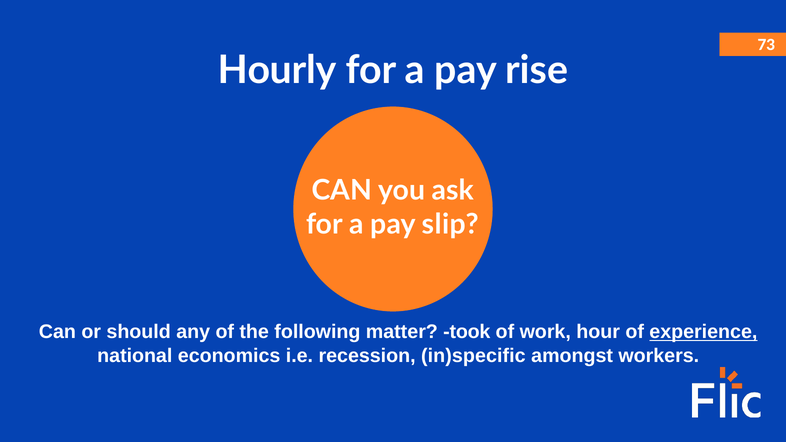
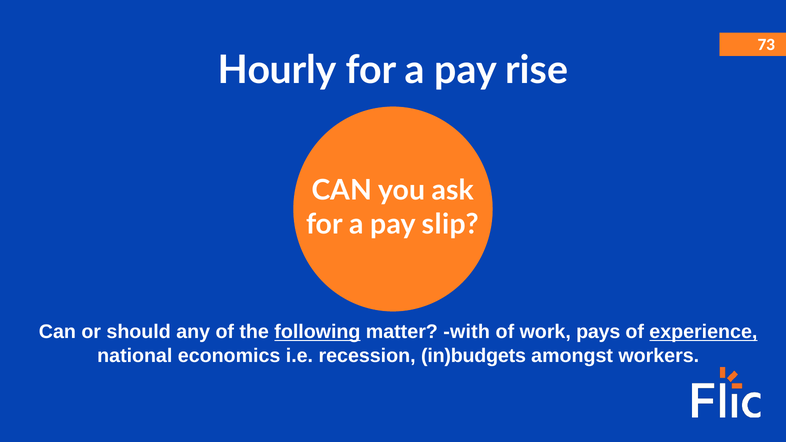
following underline: none -> present (317, 332)
took: took -> with (467, 332)
hour: hour -> pays (598, 332)
in)specific: in)specific -> in)budgets (473, 356)
